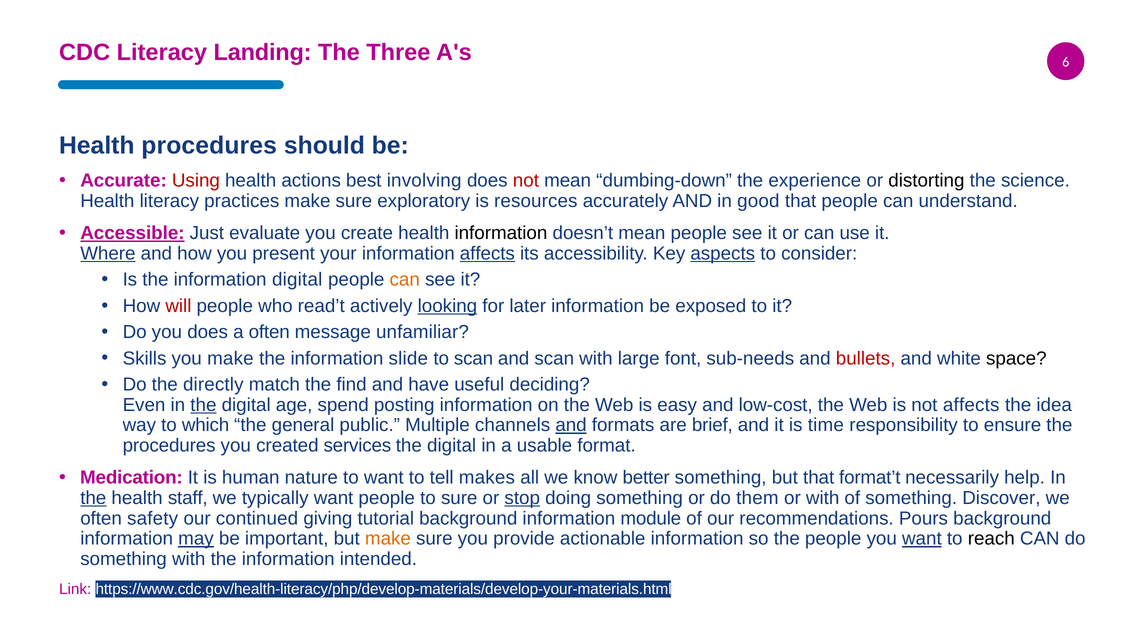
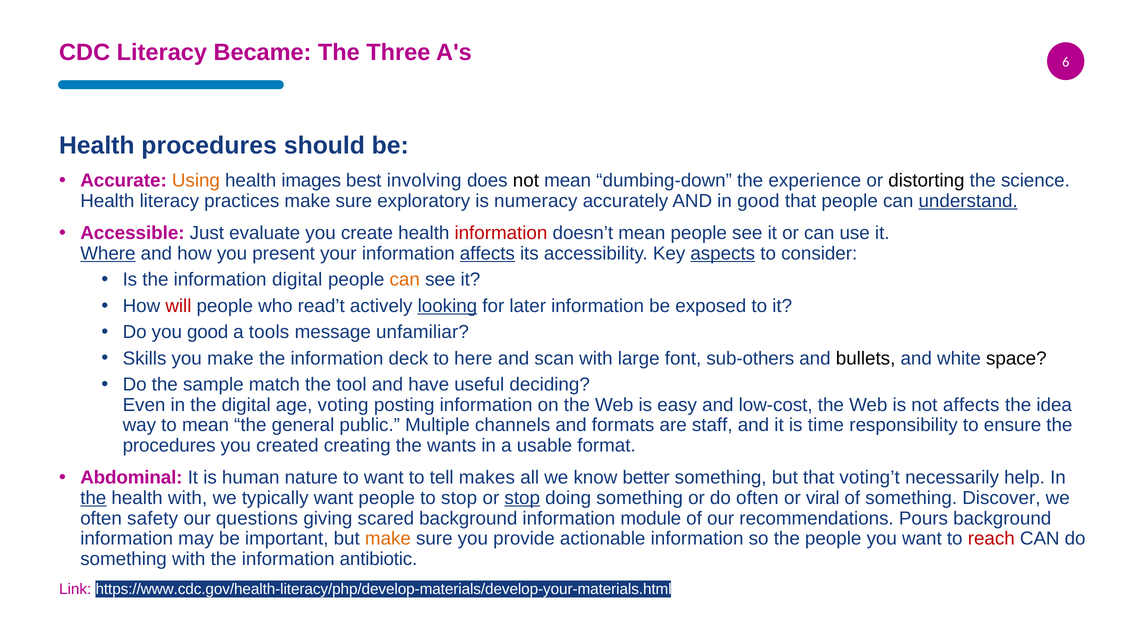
Landing: Landing -> Became (263, 53)
Using colour: red -> orange (196, 181)
actions: actions -> images (311, 181)
not colour: red -> black (526, 181)
resources: resources -> numeracy (536, 201)
understand underline: none -> present (968, 201)
Accessible underline: present -> none (132, 233)
information colour: black -> red (501, 233)
you does: does -> good (208, 332)
a often: often -> tools (269, 332)
slide: slide -> deck (408, 358)
to scan: scan -> here (473, 358)
sub-needs: sub-needs -> sub-others (750, 358)
bullets colour: red -> black (866, 358)
directly: directly -> sample (213, 384)
find: find -> tool (351, 384)
the underline: present -> none (203, 405)
spend: spend -> voting (343, 405)
to which: which -> mean (206, 425)
and underline: present -> none (571, 425)
brief: brief -> staff (712, 425)
services: services -> creating (357, 445)
digital: digital -> wants (452, 445)
Medication: Medication -> Abdominal (131, 477)
format’t: format’t -> voting’t (870, 477)
health staff: staff -> with (188, 498)
to sure: sure -> stop (459, 498)
do them: them -> often (757, 498)
or with: with -> viral (823, 498)
continued: continued -> questions (257, 518)
tutorial: tutorial -> scared (386, 518)
may underline: present -> none (196, 538)
want underline: present -> none (922, 538)
reach colour: black -> red (991, 538)
intended: intended -> antibiotic (378, 559)
